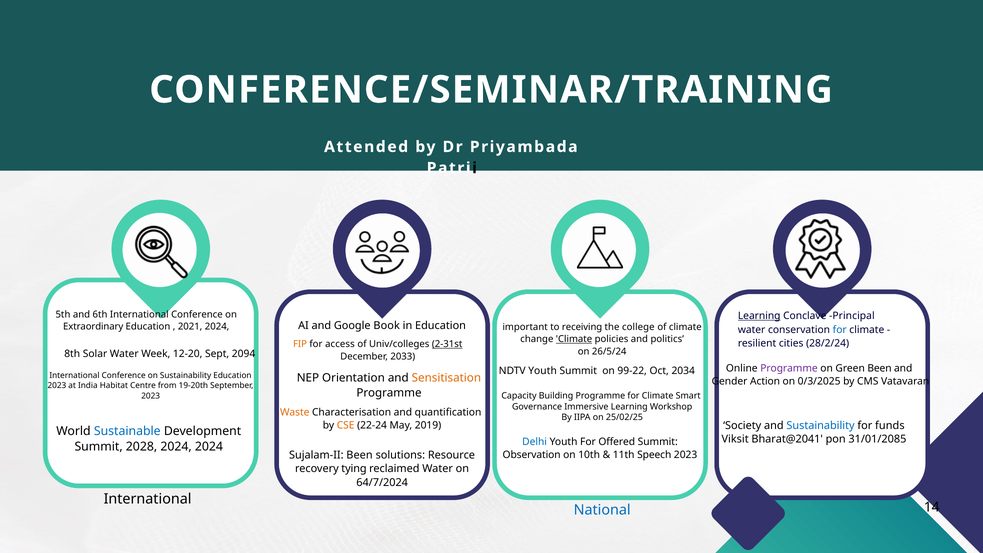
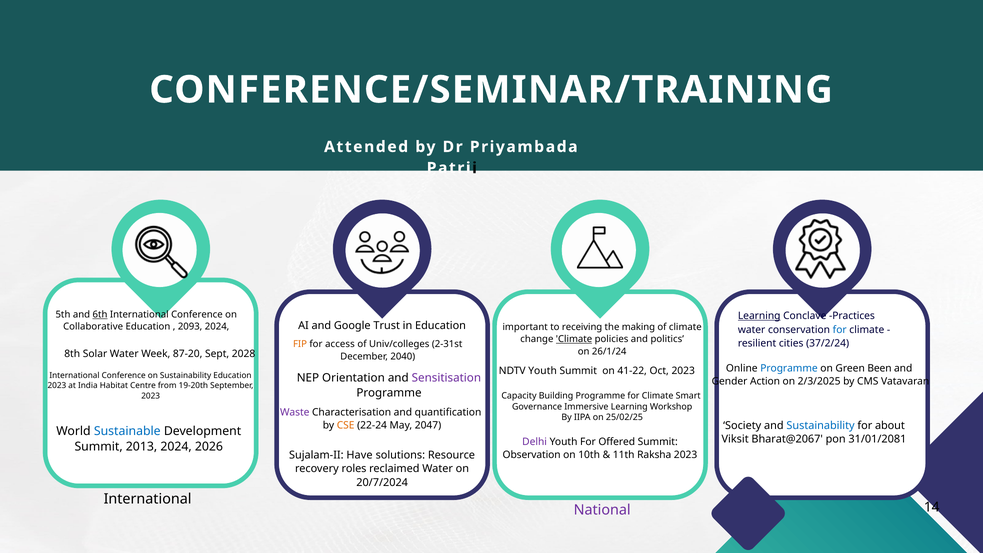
6th underline: none -> present (100, 314)
Principal: Principal -> Practices (852, 316)
Book: Book -> Trust (387, 326)
Extraordinary: Extraordinary -> Collaborative (93, 327)
2021: 2021 -> 2093 (190, 327)
college: college -> making (638, 327)
28/2/24: 28/2/24 -> 37/2/24 (828, 343)
2-31st underline: present -> none (447, 344)
26/5/24: 26/5/24 -> 26/1/24 (609, 351)
12-20: 12-20 -> 87-20 (188, 354)
2094: 2094 -> 2028 (244, 354)
2033: 2033 -> 2040 (403, 356)
Programme colour: purple -> blue (789, 369)
99-22: 99-22 -> 41-22 (632, 371)
Oct 2034: 2034 -> 2023 (683, 371)
Sensitisation colour: orange -> purple (446, 378)
0/3/2025: 0/3/2025 -> 2/3/2025 (819, 381)
Waste colour: orange -> purple (295, 412)
2019: 2019 -> 2047 (428, 425)
funds: funds -> about (890, 426)
Bharat@2041: Bharat@2041 -> Bharat@2067 (787, 439)
31/01/2085: 31/01/2085 -> 31/01/2081 (877, 439)
Delhi colour: blue -> purple (535, 442)
2028: 2028 -> 2013 (142, 447)
2024 2024: 2024 -> 2026 (209, 447)
Sujalam-II Been: Been -> Have (360, 455)
Speech: Speech -> Raksha (654, 455)
tying: tying -> roles (354, 469)
64/7/2024: 64/7/2024 -> 20/7/2024 (382, 482)
National colour: blue -> purple (602, 510)
